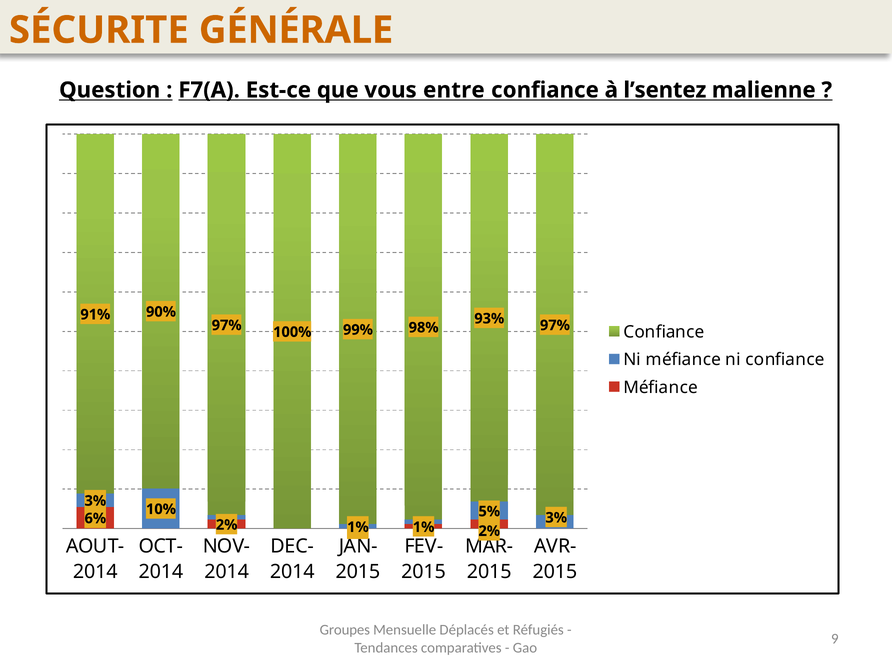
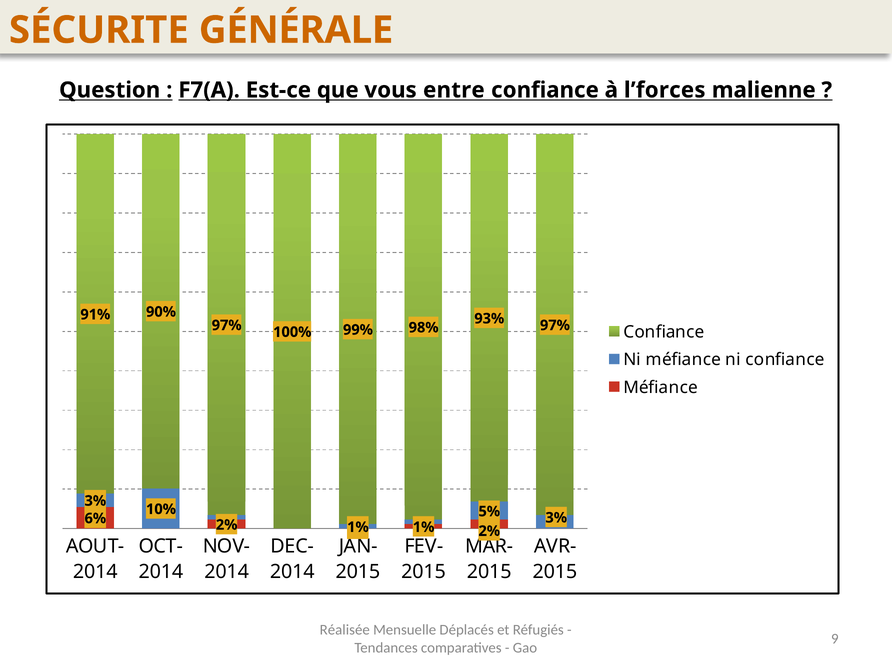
l’sentez: l’sentez -> l’forces (665, 90)
Groupes: Groupes -> Réalisée (345, 630)
